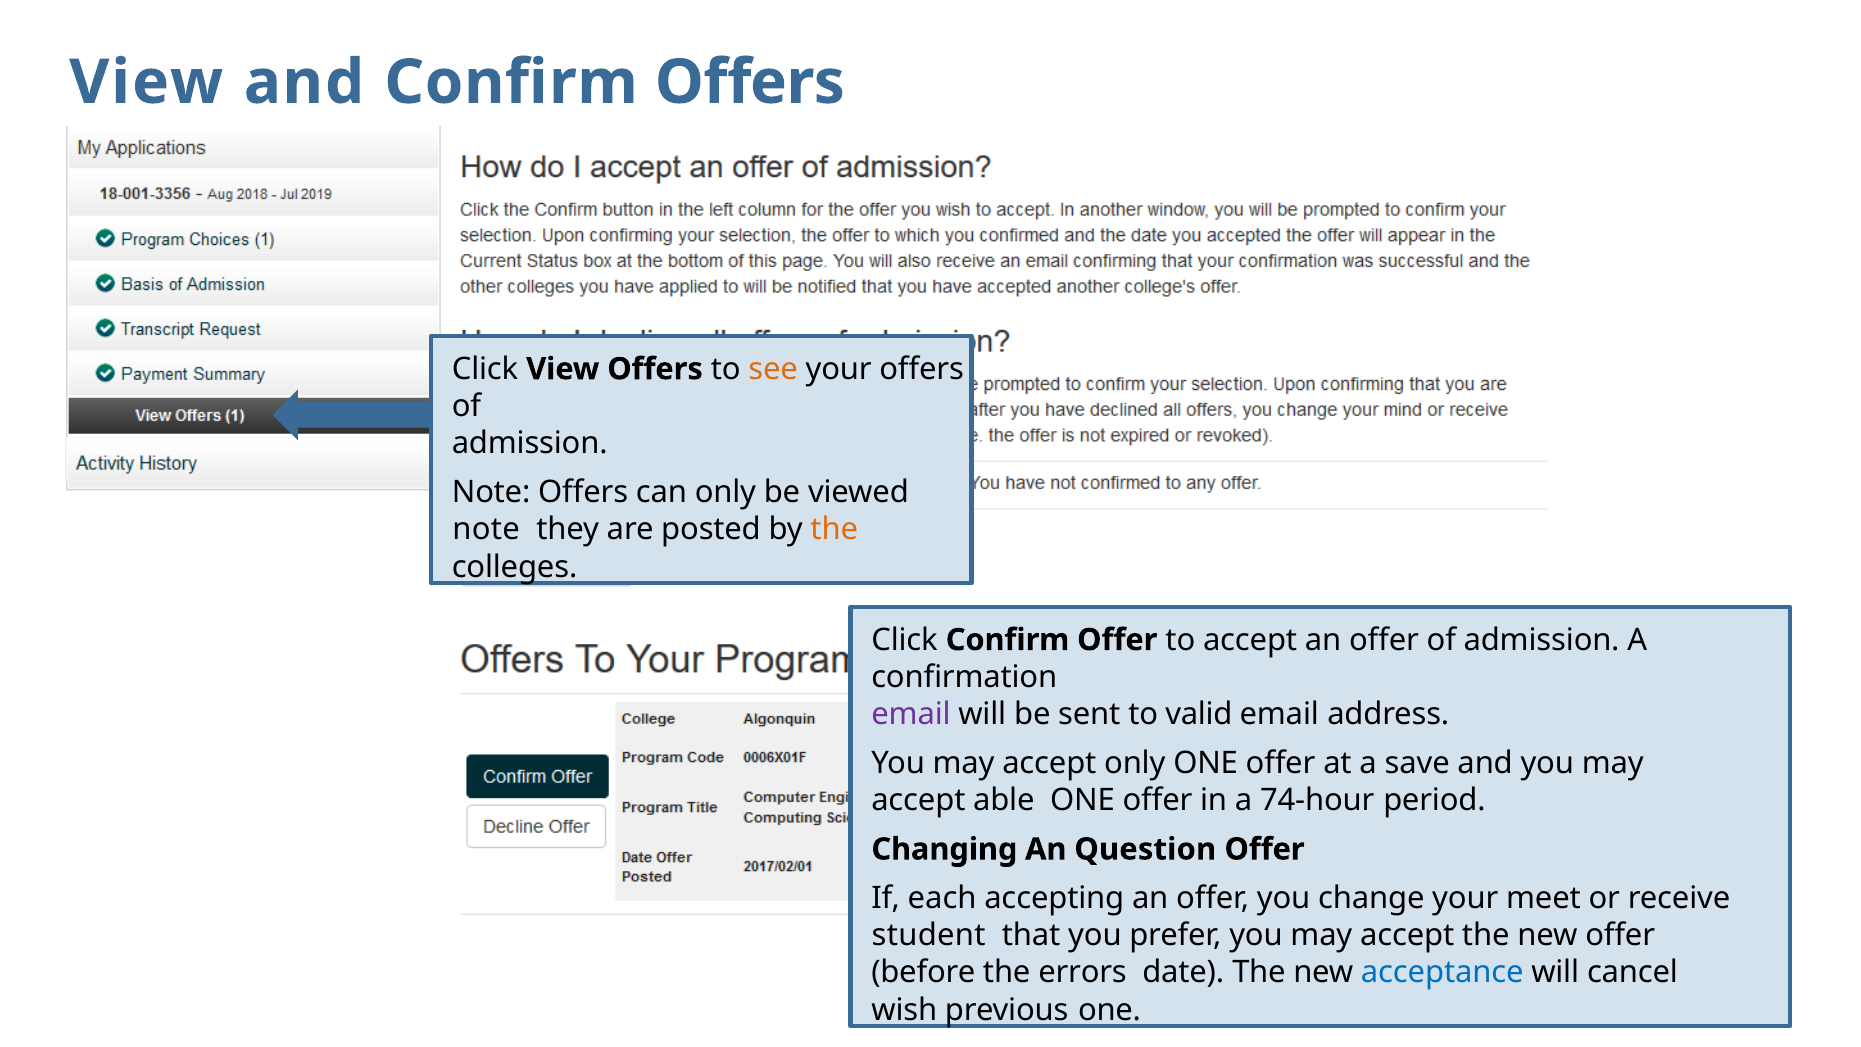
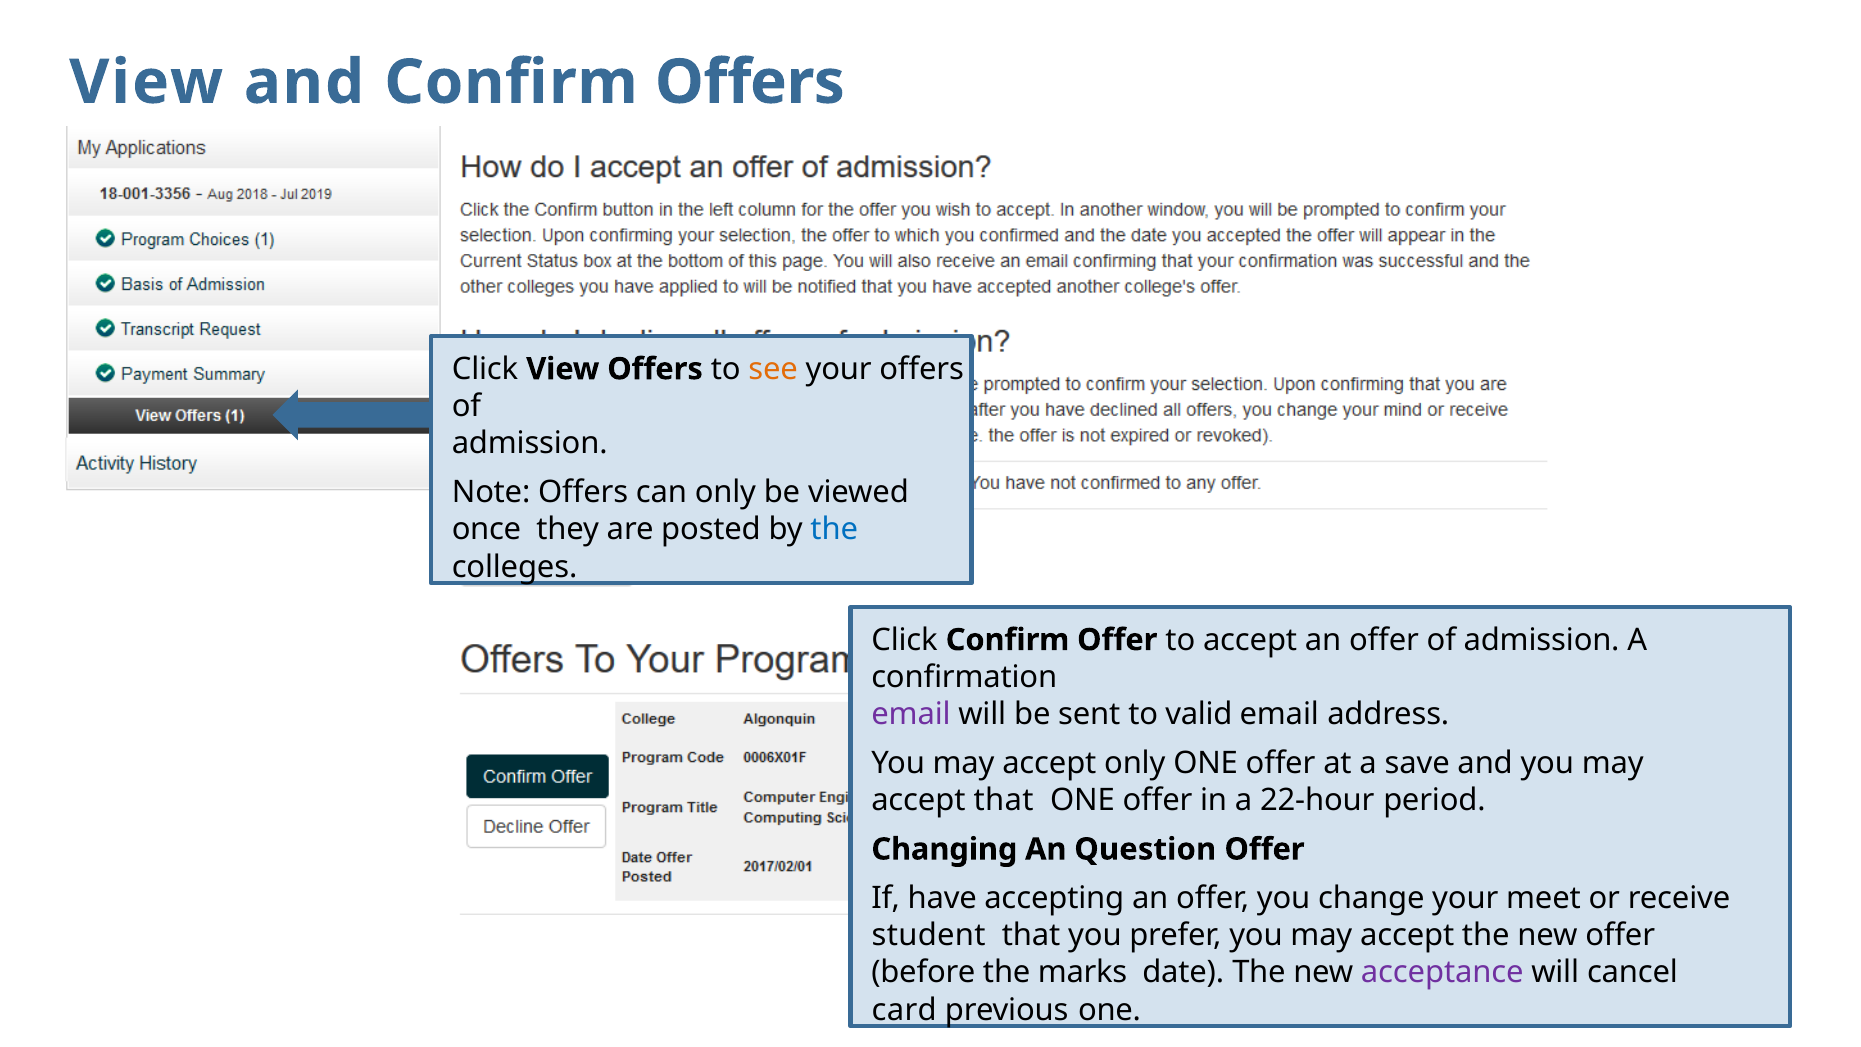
note: note -> once (486, 529)
the colour: orange -> blue (834, 529)
accept able: able -> that (1004, 800)
74-hour: 74-hour -> 22-hour (1317, 800)
each: each -> have (942, 898)
errors: errors -> marks (1083, 972)
acceptance colour: blue -> purple (1442, 972)
wish: wish -> card (904, 1010)
